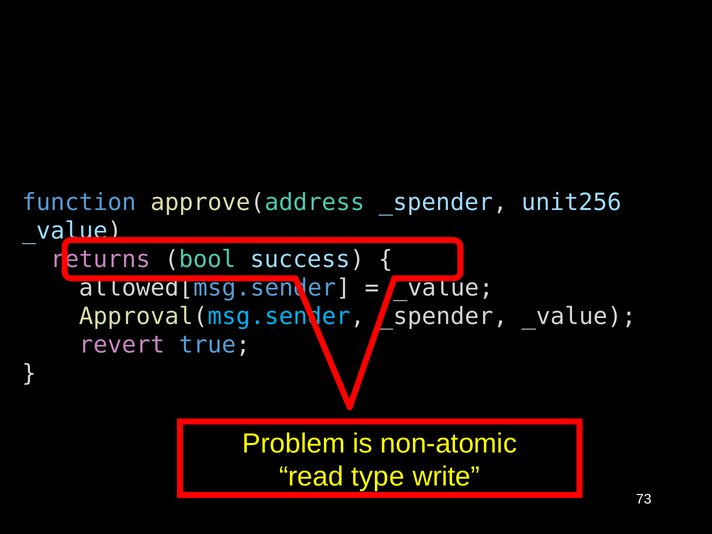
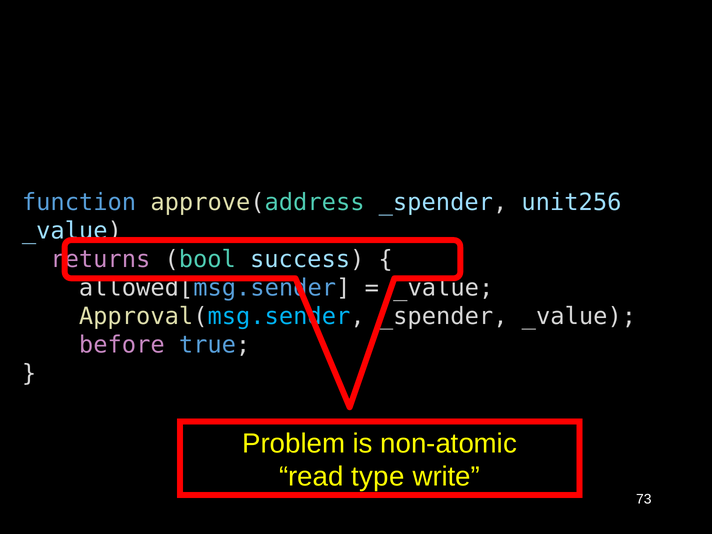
revert: revert -> before (122, 345)
